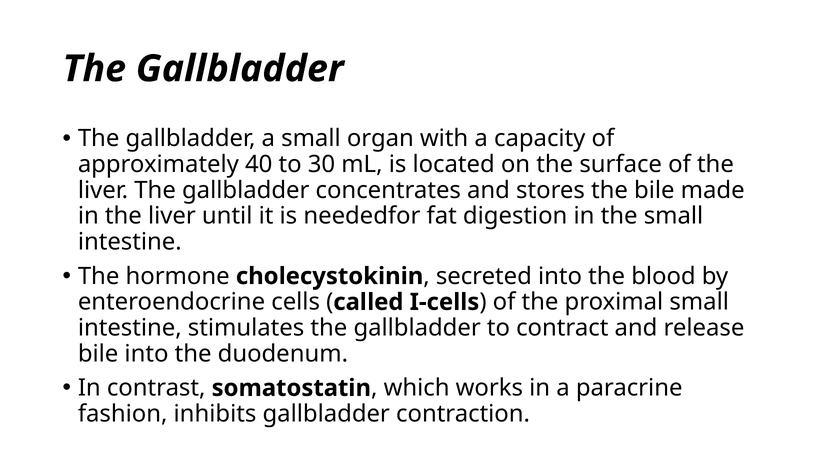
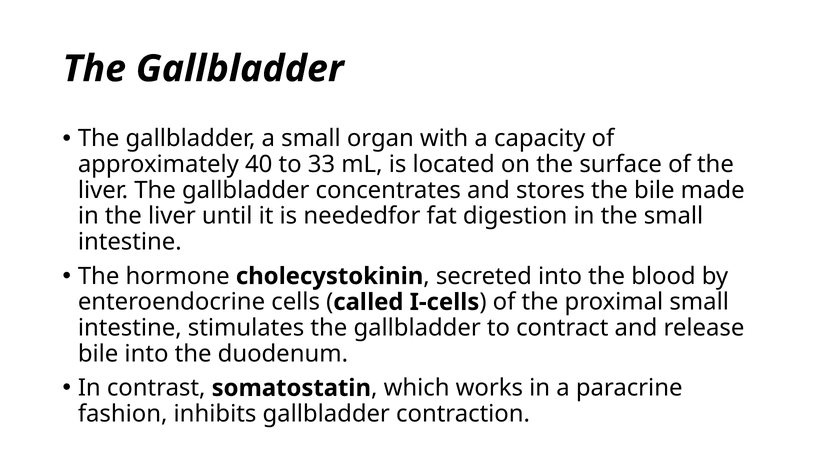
30: 30 -> 33 (321, 164)
